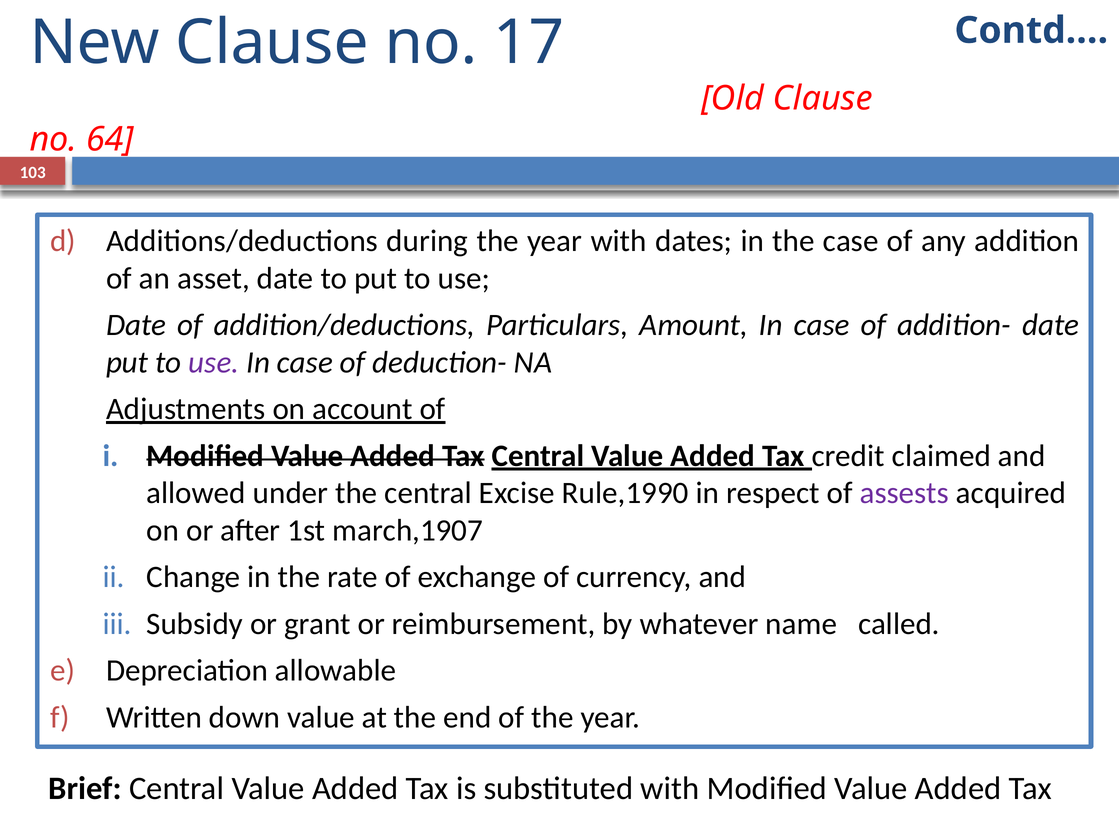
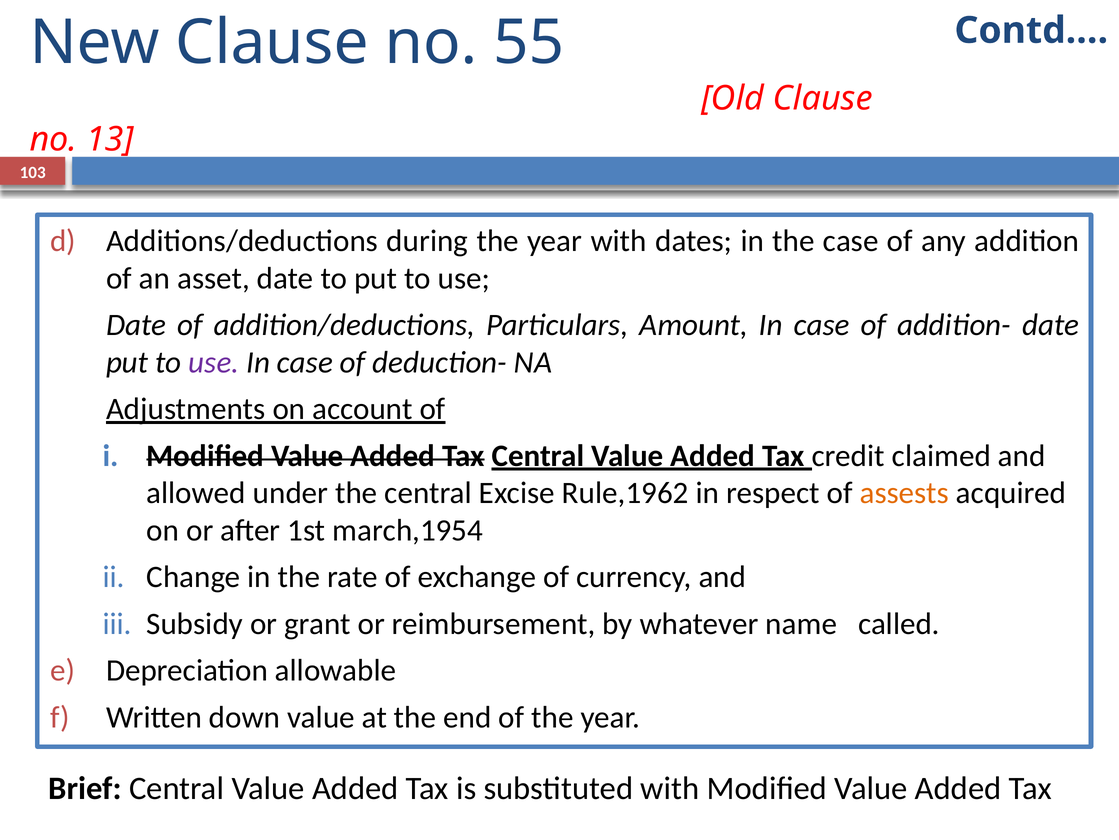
17: 17 -> 55 (529, 43)
64: 64 -> 13 (110, 139)
Rule,1990: Rule,1990 -> Rule,1962 (625, 493)
assests colour: purple -> orange (904, 493)
march,1907: march,1907 -> march,1954 (408, 530)
